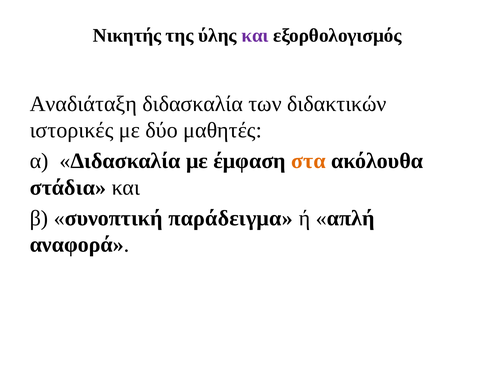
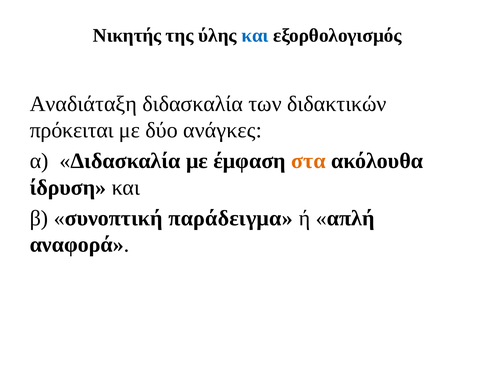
και colour: purple -> blue (255, 36)
ιστορικές: ιστορικές -> πρόκειται (72, 130)
μαθητές: μαθητές -> ανάγκες (223, 130)
στάδια: στάδια -> ίδρυση (68, 188)
